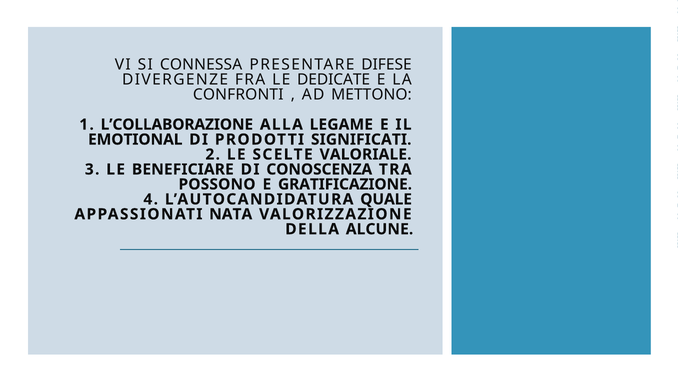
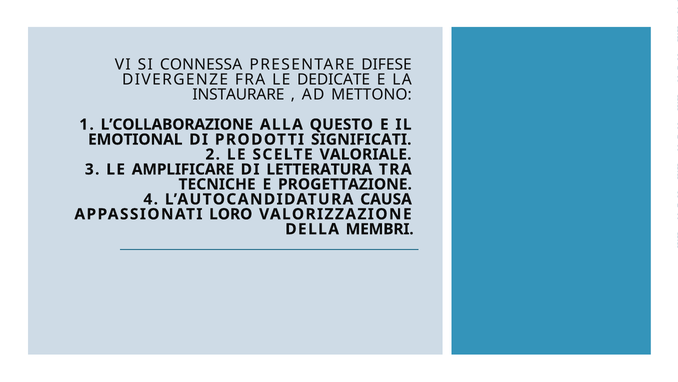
CONFRONTI: CONFRONTI -> INSTAURARE (238, 95)
LEGAME: LEGAME -> QUESTO (341, 124)
BENEFICIARE: BENEFICIARE -> AMPLIFICARE (183, 169)
CONOSCENZA: CONOSCENZA -> LETTERATURA (319, 169)
POSSONO: POSSONO -> TECNICHE (217, 184)
GRATIFICAZIONE: GRATIFICAZIONE -> PROGETTAZIONE (345, 184)
QUALE: QUALE -> CAUSA (386, 199)
NATA: NATA -> LORO (231, 214)
ALCUNE: ALCUNE -> MEMBRI (380, 229)
